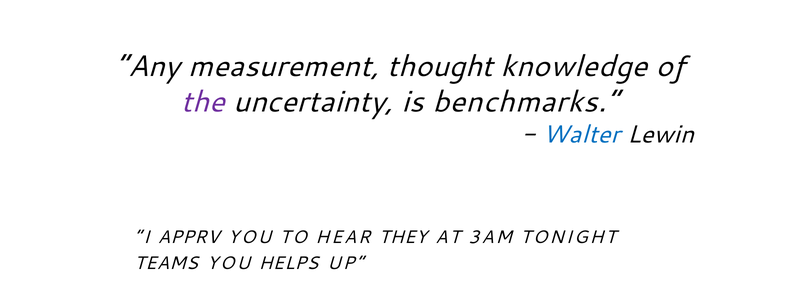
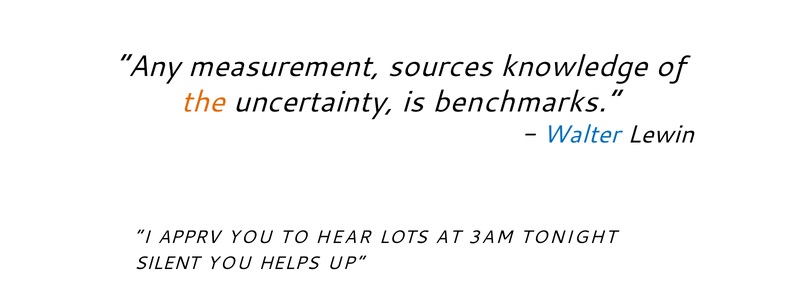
thought: thought -> sources (440, 67)
the colour: purple -> orange (203, 102)
THEY: THEY -> LOTS (403, 238)
TEAMS: TEAMS -> SILENT (166, 264)
